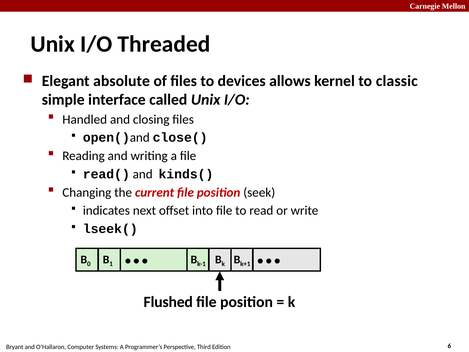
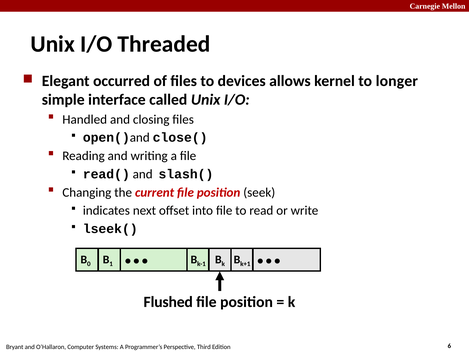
absolute: absolute -> occurred (122, 81)
classic: classic -> longer (397, 81)
kinds(: kinds( -> slash( (186, 174)
